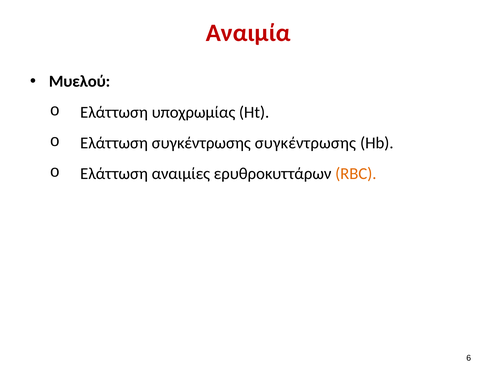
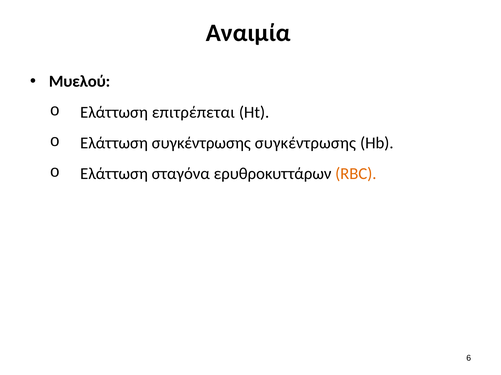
Αναιμία colour: red -> black (248, 33)
υποχρωμίας: υποχρωμίας -> επιτρέπεται (193, 112)
αναιμίες: αναιμίες -> σταγόνα (181, 174)
